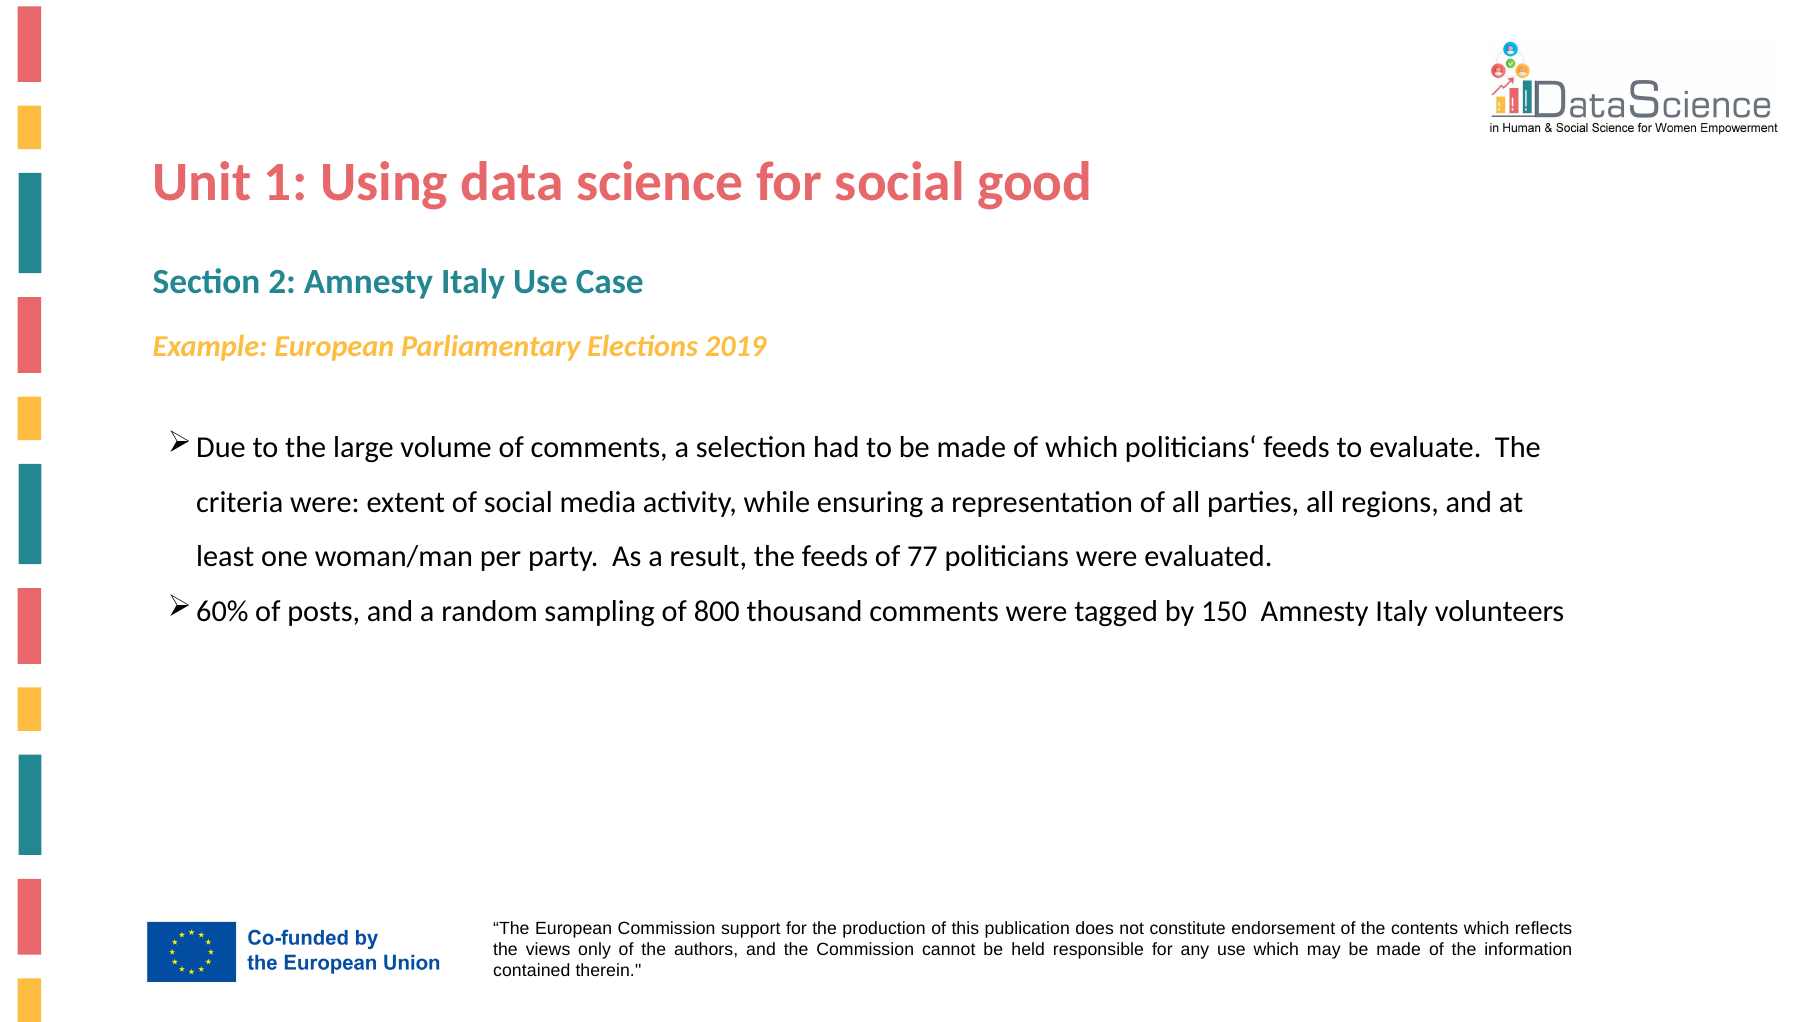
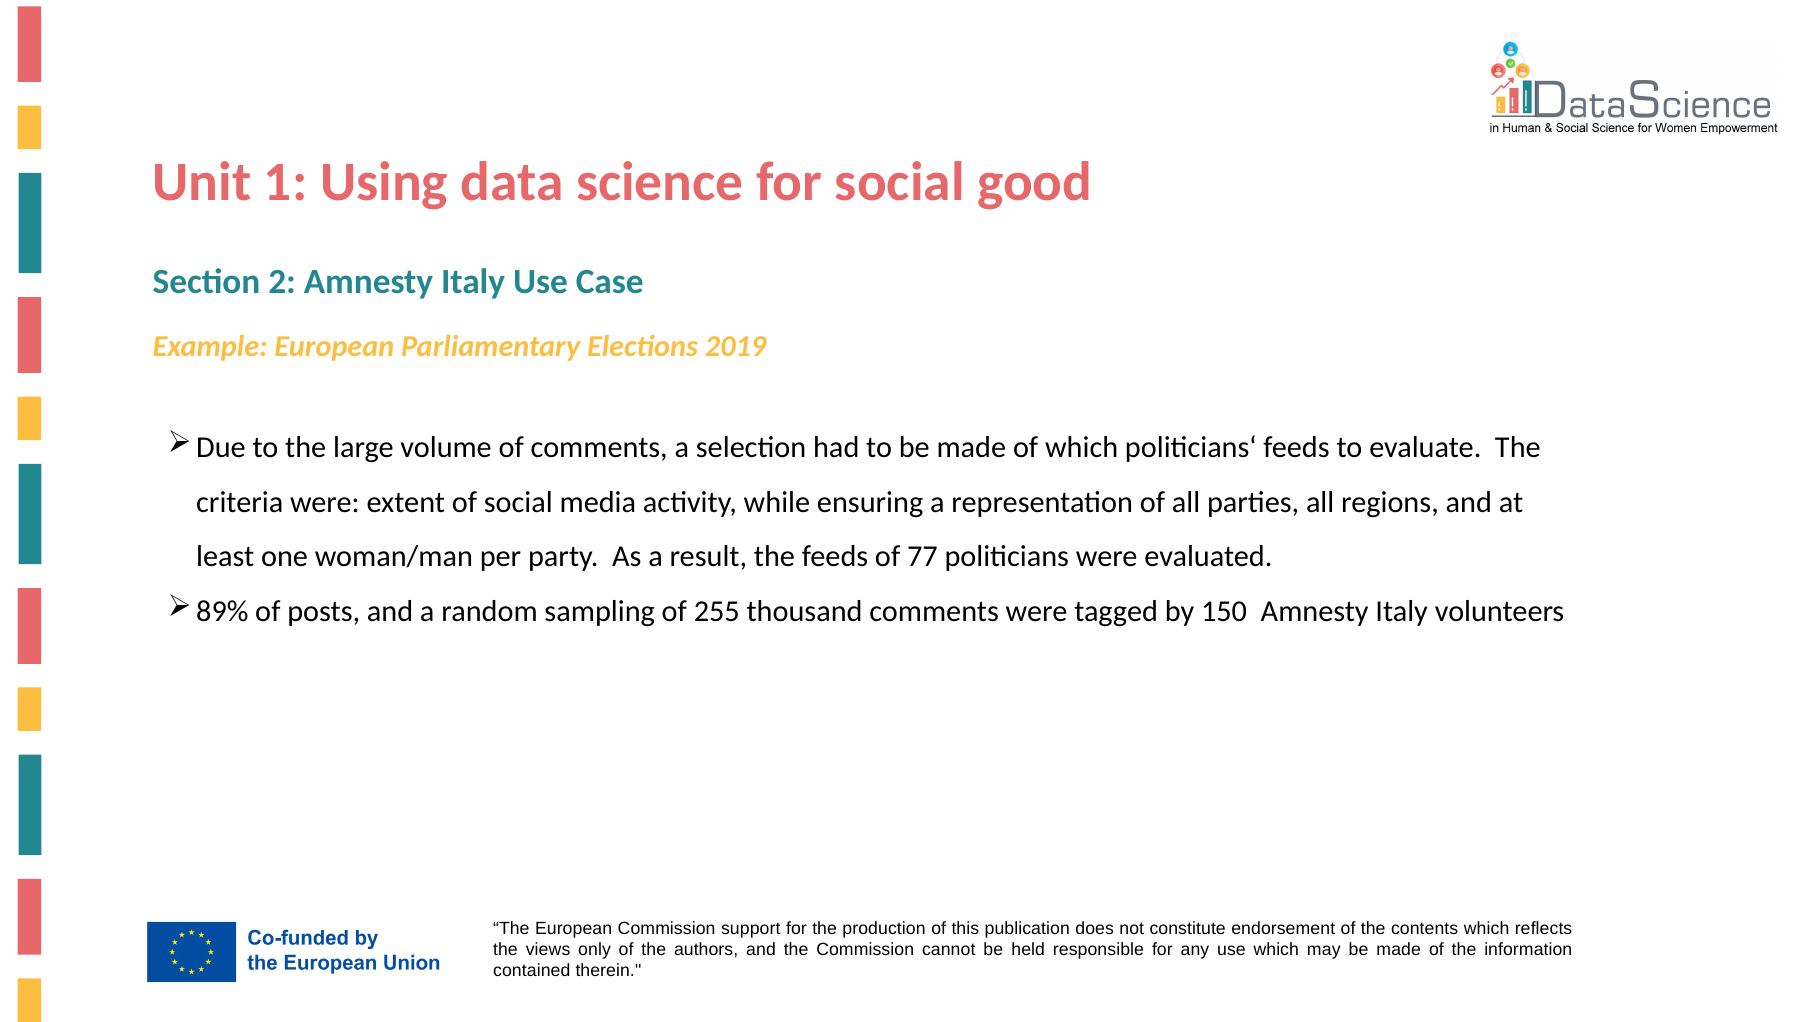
60%: 60% -> 89% (222, 611)
800: 800 -> 255 (717, 611)
